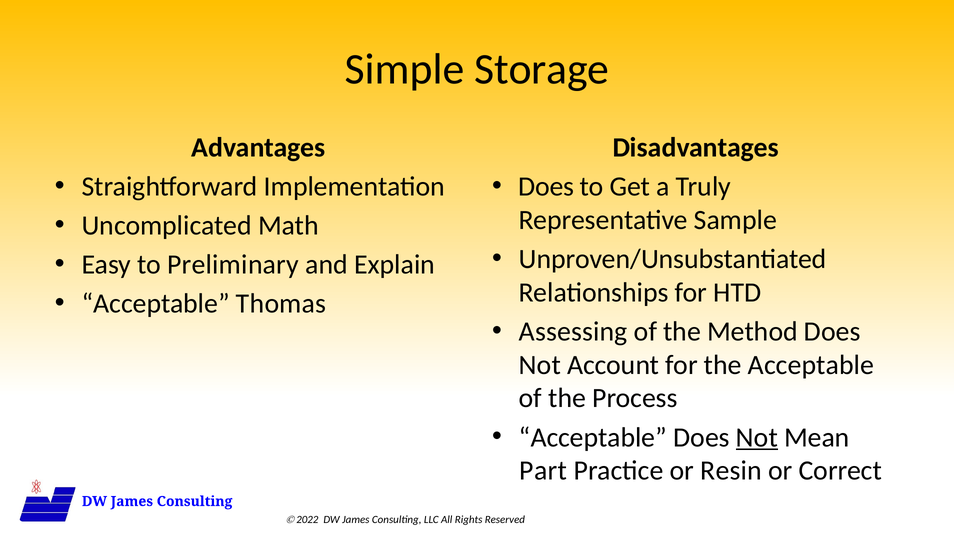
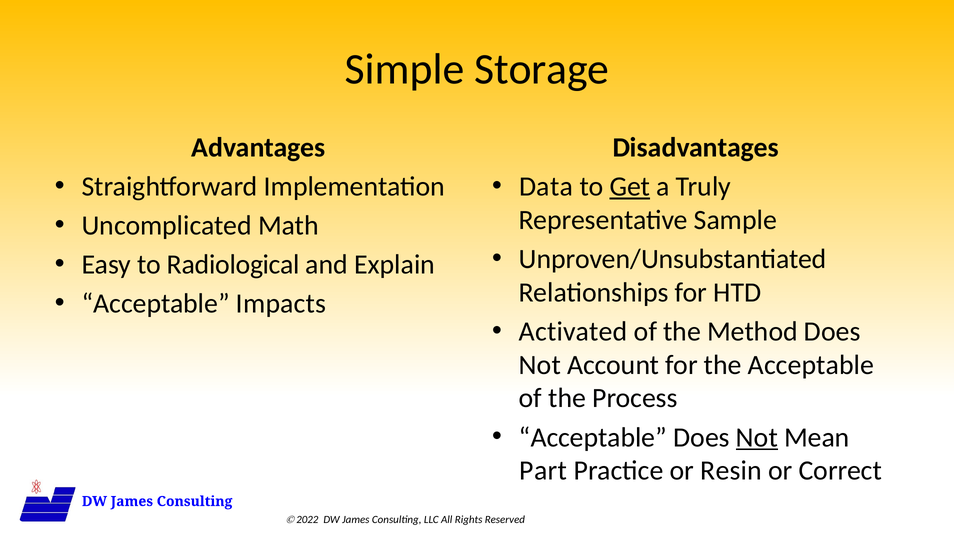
Does: Does -> Data (546, 186)
Get underline: none -> present (630, 186)
Preliminary: Preliminary -> Radiological (233, 264)
Thomas: Thomas -> Impacts (281, 303)
Assessing: Assessing -> Activated (573, 331)
